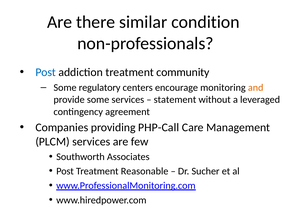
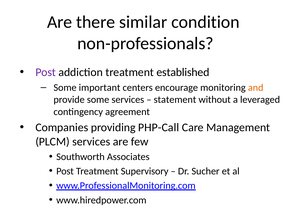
Post colour: blue -> purple (46, 72)
community: community -> established (183, 72)
regulatory: regulatory -> important (100, 88)
Reasonable: Reasonable -> Supervisory (145, 171)
